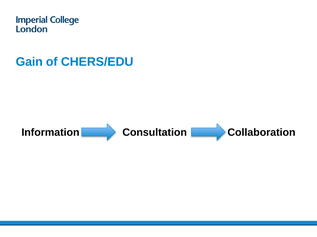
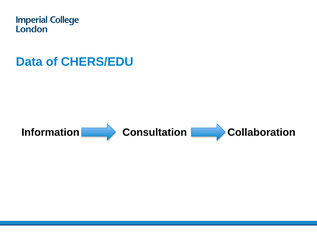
Gain: Gain -> Data (29, 62)
